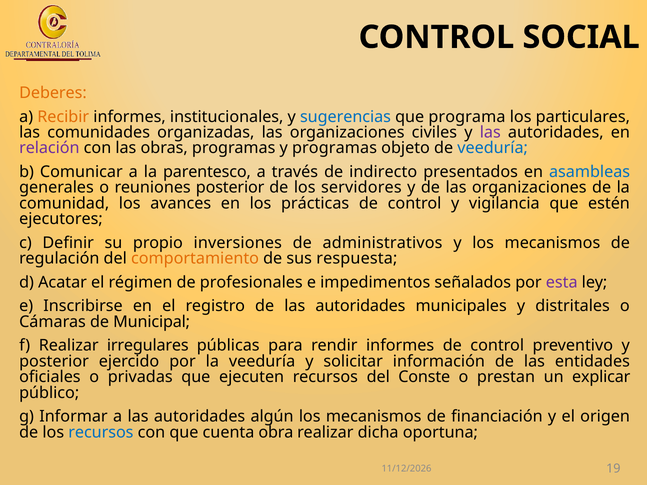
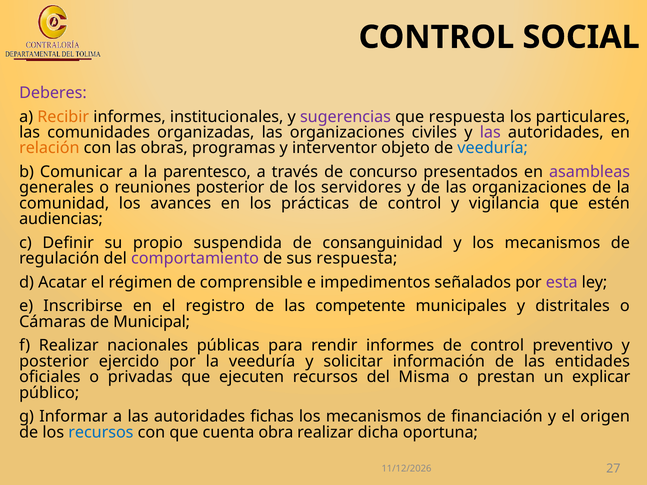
Deberes colour: orange -> purple (53, 93)
sugerencias colour: blue -> purple (346, 117)
que programa: programa -> respuesta (467, 117)
relación colour: purple -> orange (49, 148)
y programas: programas -> interventor (335, 148)
indirecto: indirecto -> concurso (383, 172)
asambleas colour: blue -> purple (590, 172)
ejecutores: ejecutores -> audiencias (61, 219)
inversiones: inversiones -> suspendida (238, 243)
administrativos: administrativos -> consanguinidad (383, 243)
comportamiento colour: orange -> purple (195, 259)
profesionales: profesionales -> comprensible (251, 282)
de las autoridades: autoridades -> competente (360, 306)
irregulares: irregulares -> nacionales (148, 346)
Conste: Conste -> Misma (424, 377)
algún: algún -> fichas (272, 417)
19: 19 -> 27 (613, 469)
